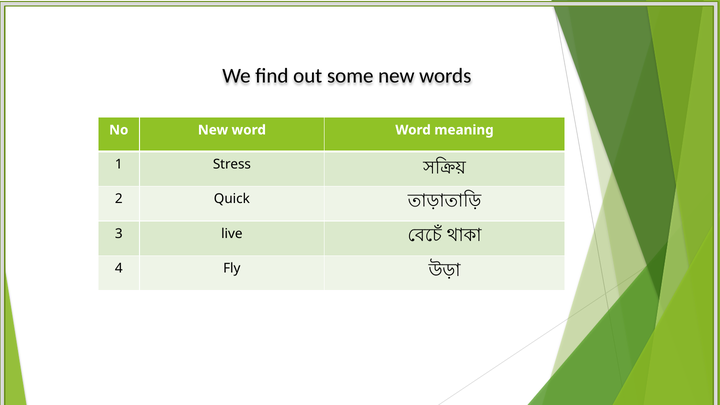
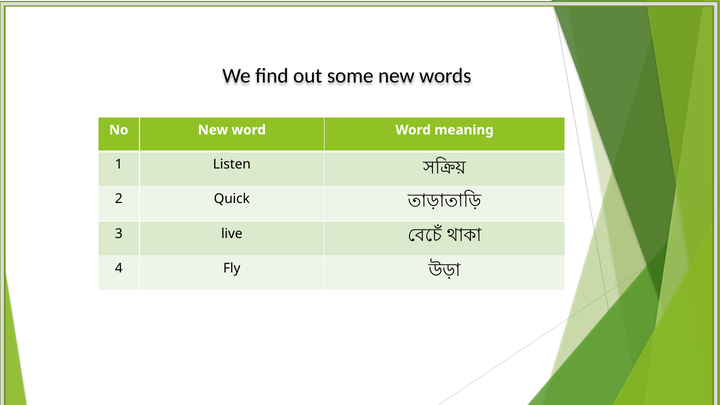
Stress: Stress -> Listen (232, 164)
